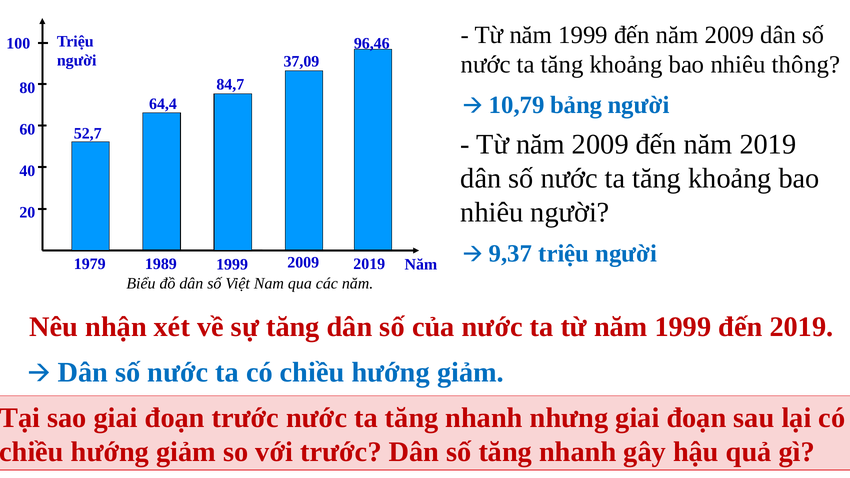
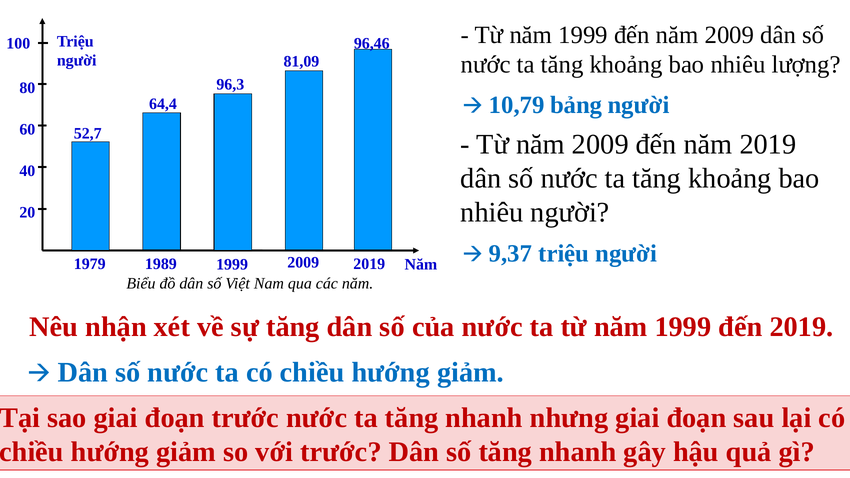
thông: thông -> lượng (806, 65)
37,09: 37,09 -> 81,09 (301, 62)
84,7: 84,7 -> 96,3 (230, 85)
